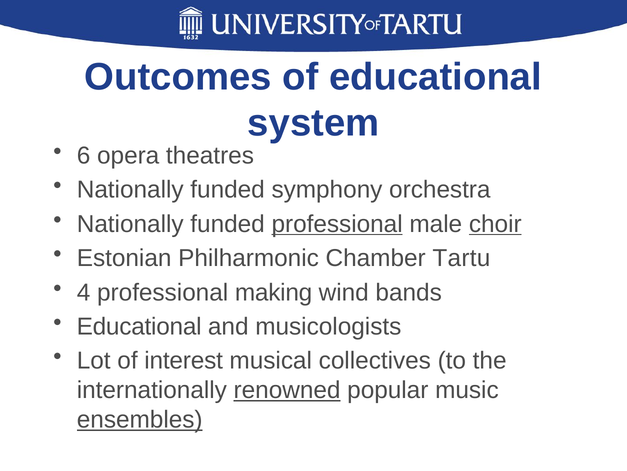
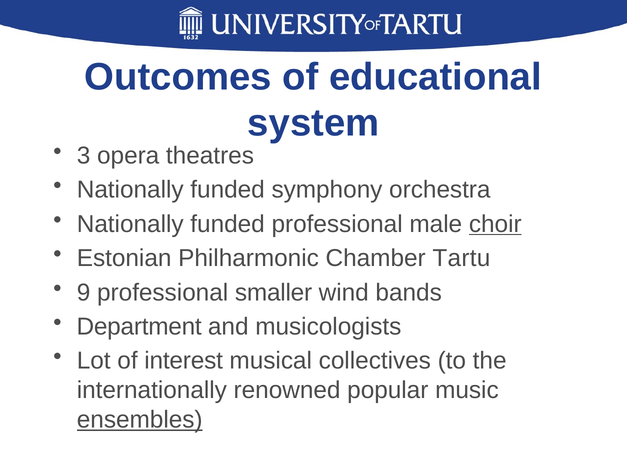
6: 6 -> 3 (84, 155)
professional underline: present -> none (337, 224)
4: 4 -> 9 (84, 292)
making: making -> smaller (274, 292)
Educational: Educational -> Department (139, 326)
renowned underline: present -> none (287, 390)
